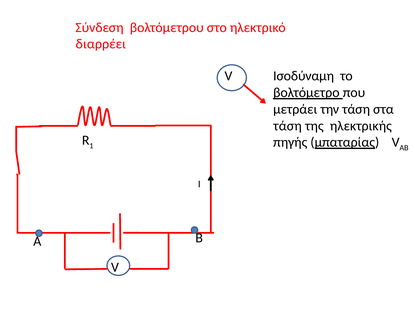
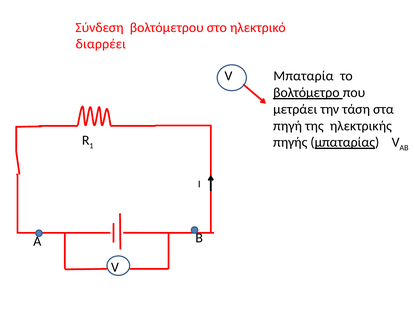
Ισοδύναμη: Ισοδύναμη -> Μπαταρία (303, 76)
τάση: τάση -> πηγή (288, 126)
